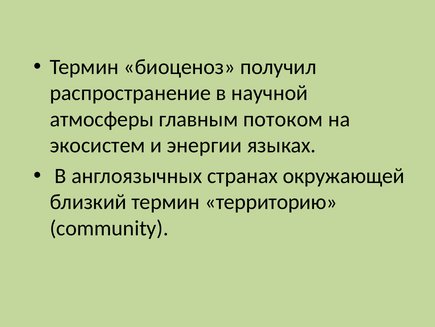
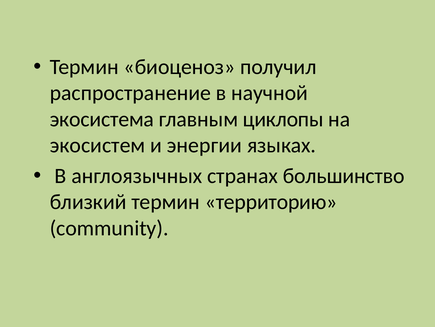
атмосферы: атмосферы -> экосистема (102, 119)
потоком: потоком -> циклопы (283, 119)
окружающей: окружающей -> большинство (344, 176)
